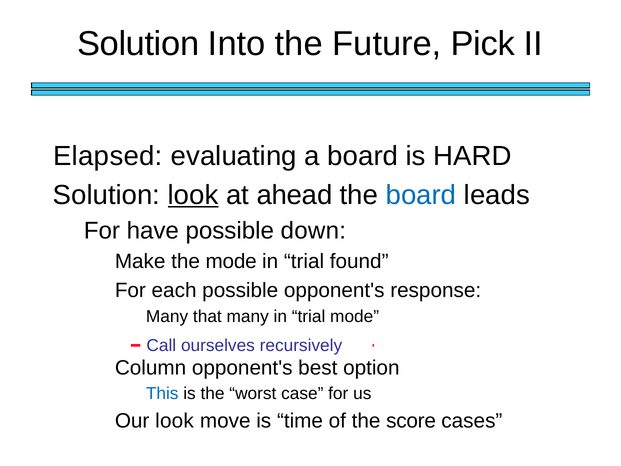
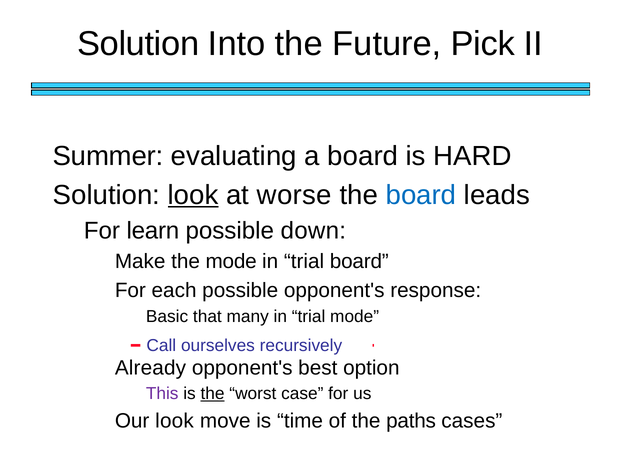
Elapsed: Elapsed -> Summer (108, 156)
ahead: ahead -> worse (294, 195)
have: have -> learn (153, 230)
trial found: found -> board (359, 261)
Many: Many -> Basic (167, 316)
Column: Column -> Already (150, 368)
This colour: blue -> purple (162, 394)
the underline: none -> present (213, 394)
score: score -> paths (411, 421)
